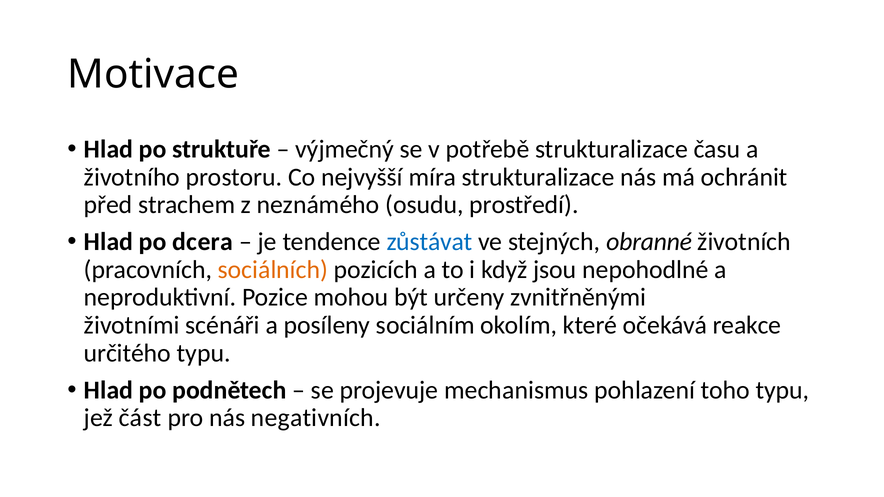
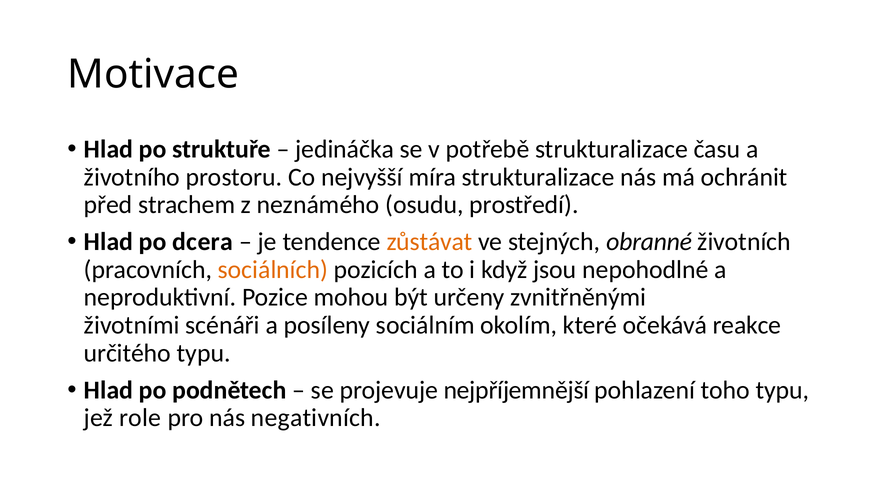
výjmečný: výjmečný -> jedináčka (345, 149)
zůstávat colour: blue -> orange (429, 242)
mechanismus: mechanismus -> nejpříjemnější (516, 390)
část: část -> role (140, 418)
